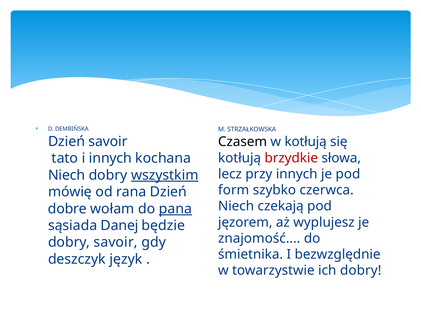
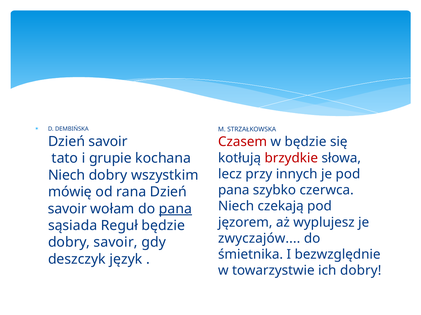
Czasem colour: black -> red (243, 142)
w kotłują: kotłują -> będzie (305, 142)
i innych: innych -> grupie (110, 159)
wszystkim underline: present -> none (165, 176)
form: form -> pana (234, 191)
dobre: dobre -> savoir (67, 209)
Danej: Danej -> Reguł (120, 226)
znajomość: znajomość -> zwyczajów (259, 239)
